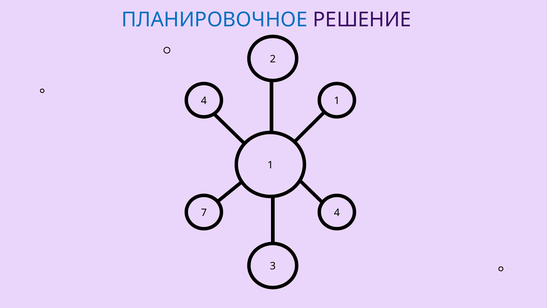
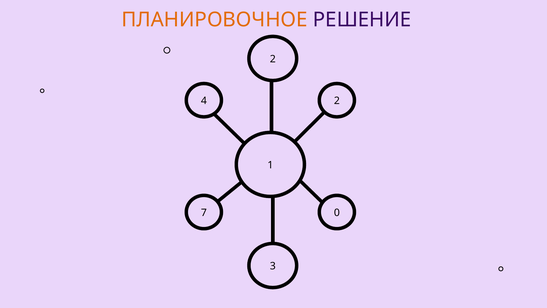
ПЛАНИРОВОЧНОЕ colour: blue -> orange (215, 20)
4 1: 1 -> 2 (337, 101)
7 4: 4 -> 0 (337, 213)
